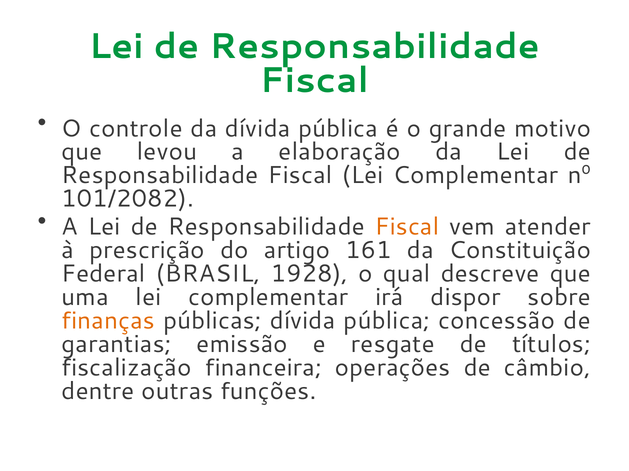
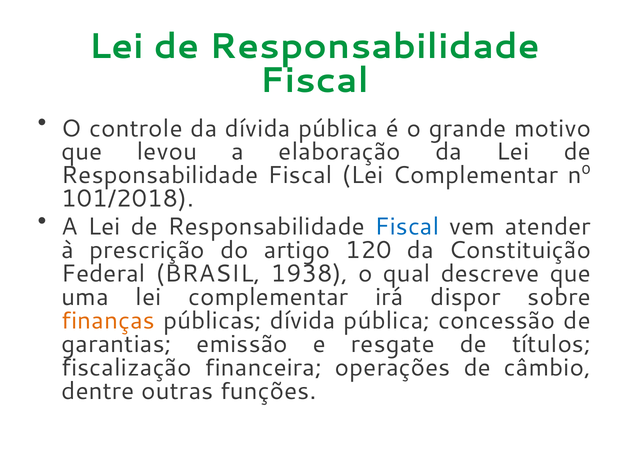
101/2082: 101/2082 -> 101/2018 (128, 199)
Fiscal colour: orange -> blue (407, 227)
161: 161 -> 120 (369, 251)
1928: 1928 -> 1938 (309, 274)
